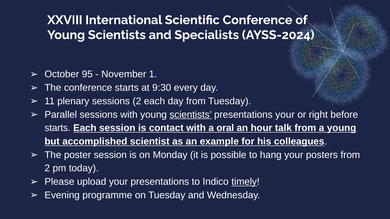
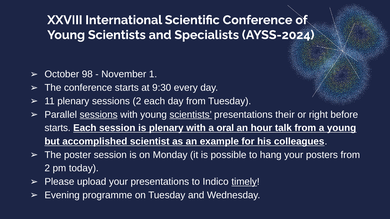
95: 95 -> 98 (87, 74)
sessions underline: none -> present (99, 115)
presentations your: your -> their (285, 115)
is contact: contact -> plenary (166, 128)
